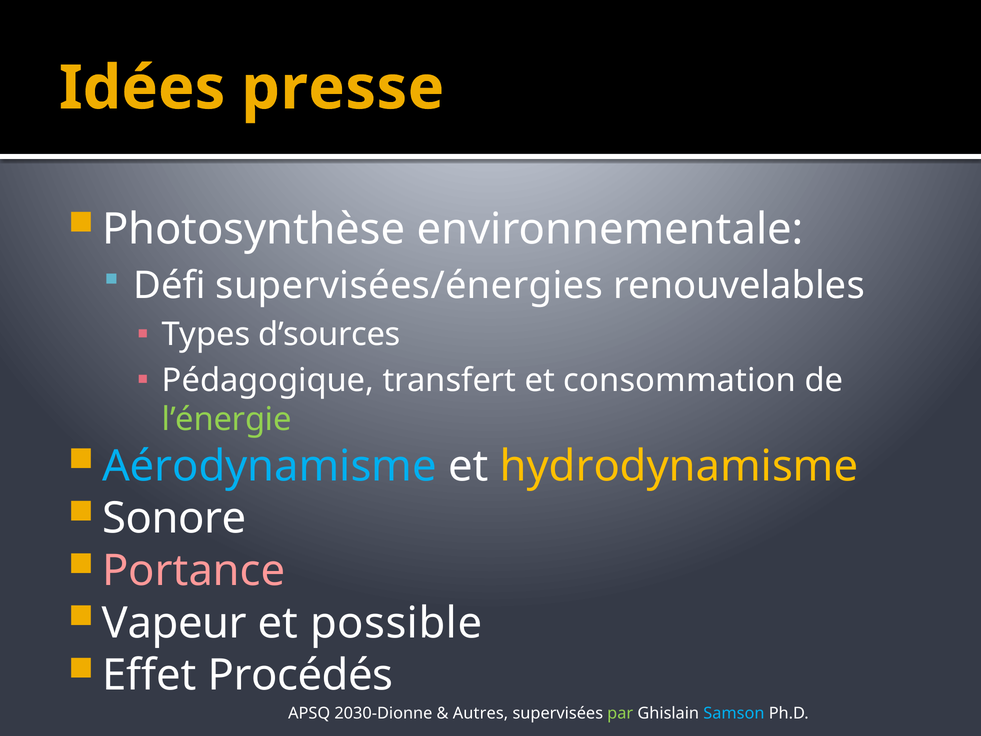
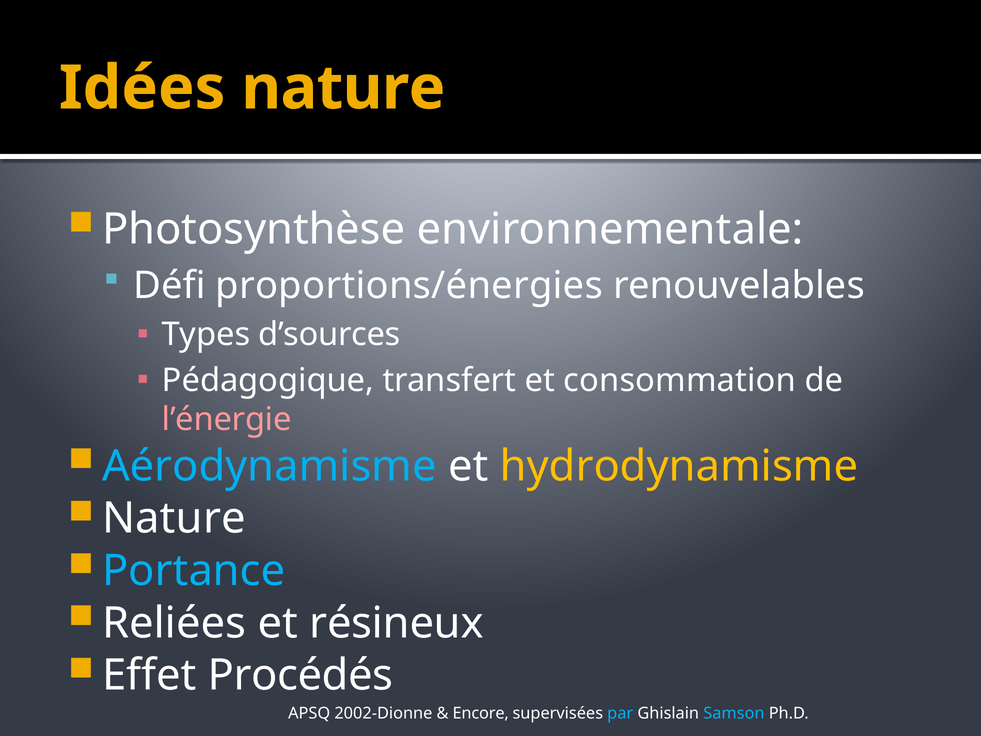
Idées presse: presse -> nature (343, 88)
supervisées/énergies: supervisées/énergies -> proportions/énergies (409, 286)
l’énergie colour: light green -> pink (227, 419)
Sonore: Sonore -> Nature (174, 518)
Portance colour: pink -> light blue (194, 571)
Vapeur: Vapeur -> Reliées (174, 623)
possible: possible -> résineux (396, 623)
2030-Dionne: 2030-Dionne -> 2002-Dionne (383, 713)
Autres: Autres -> Encore (481, 713)
par colour: light green -> light blue (620, 713)
